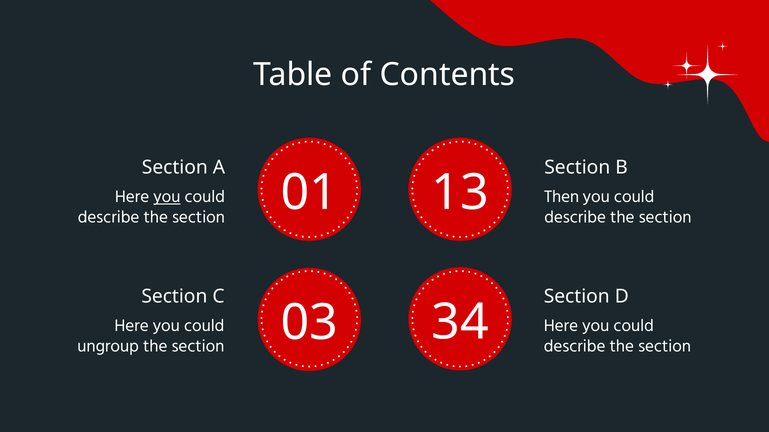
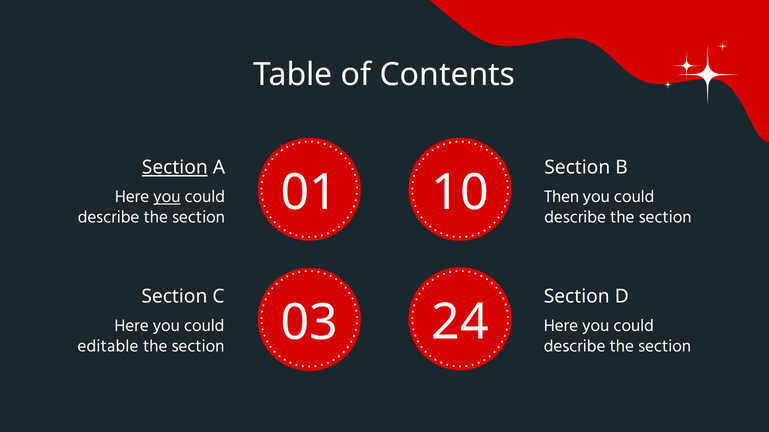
Section underline: none -> present (175, 168)
13: 13 -> 10 (460, 193)
34: 34 -> 24 (460, 323)
ungroup: ungroup -> editable (108, 346)
